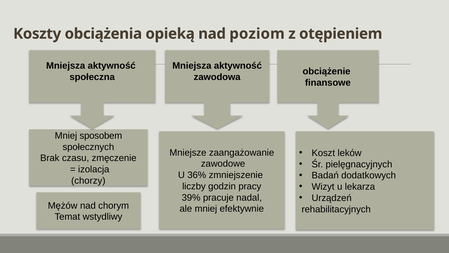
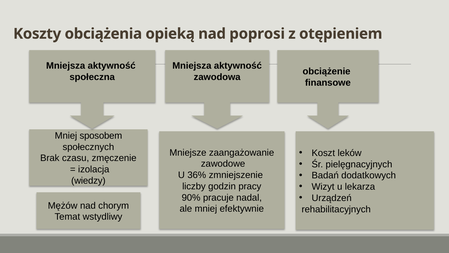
poziom: poziom -> poprosi (257, 34)
chorzy: chorzy -> wiedzy (88, 180)
39%: 39% -> 90% (191, 197)
